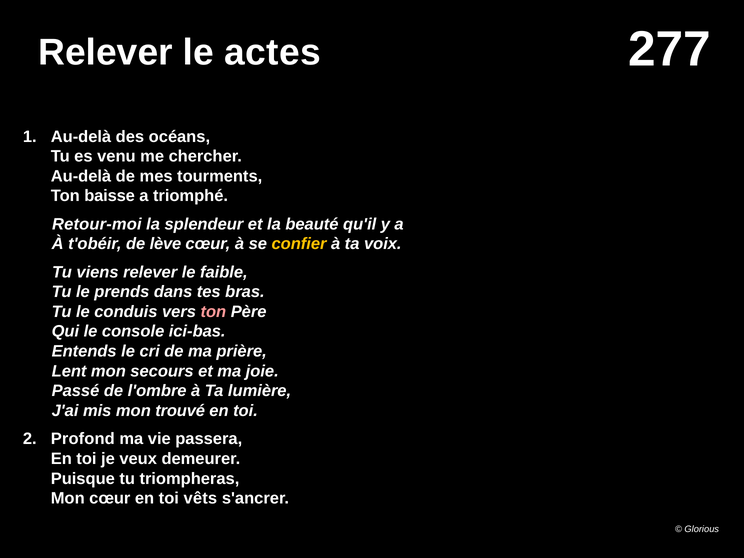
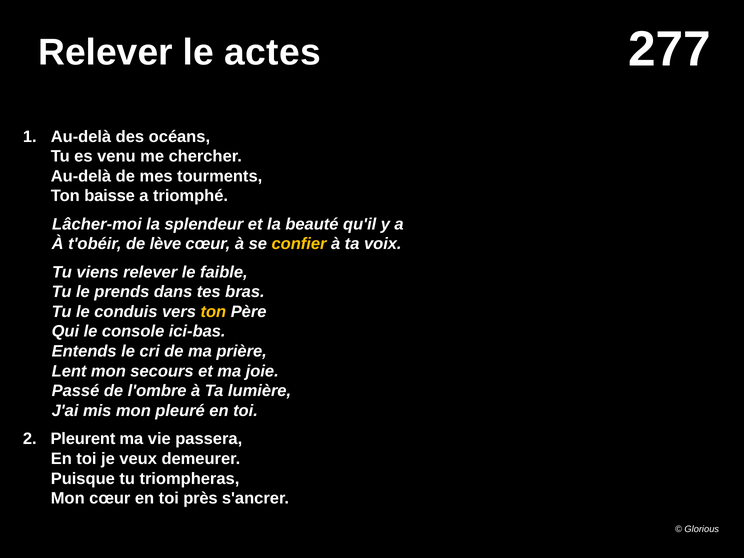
Retour-moi: Retour-moi -> Lâcher-moi (97, 224)
ton colour: pink -> yellow (213, 312)
trouvé: trouvé -> pleuré (180, 411)
Profond: Profond -> Pleurent (83, 439)
vêts: vêts -> près (200, 498)
